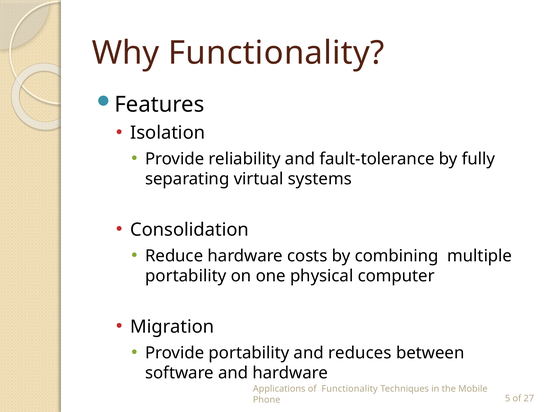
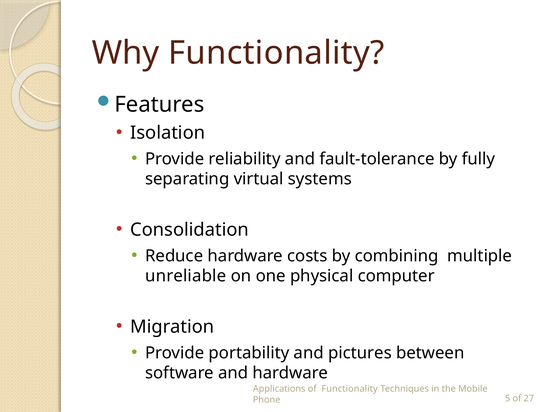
portability: portability -> unreliable (186, 276)
reduces: reduces -> pictures (360, 353)
